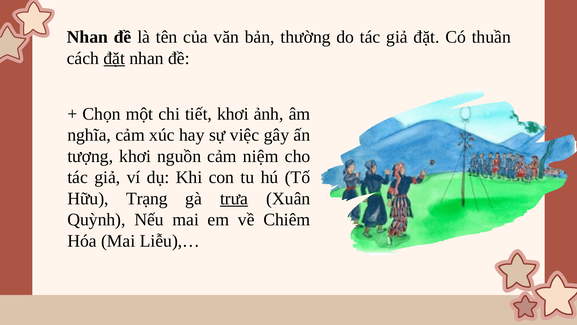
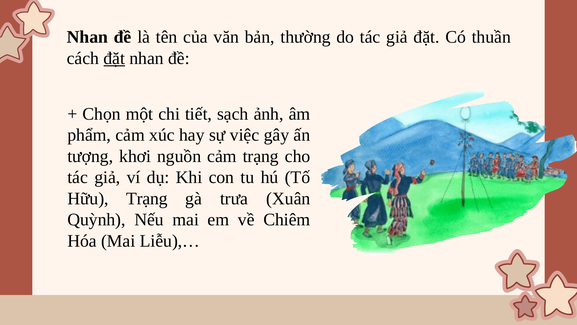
tiết khơi: khơi -> sạch (233, 114)
nghĩa: nghĩa -> phẩm (89, 135)
cảm niệm: niệm -> trạng (261, 156)
trưa underline: present -> none (234, 198)
